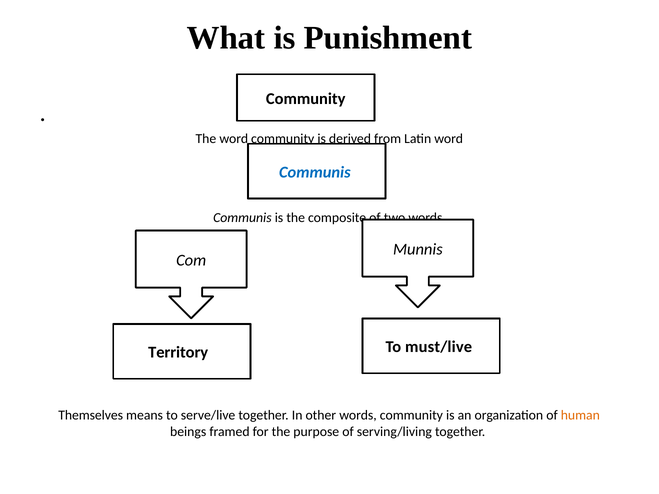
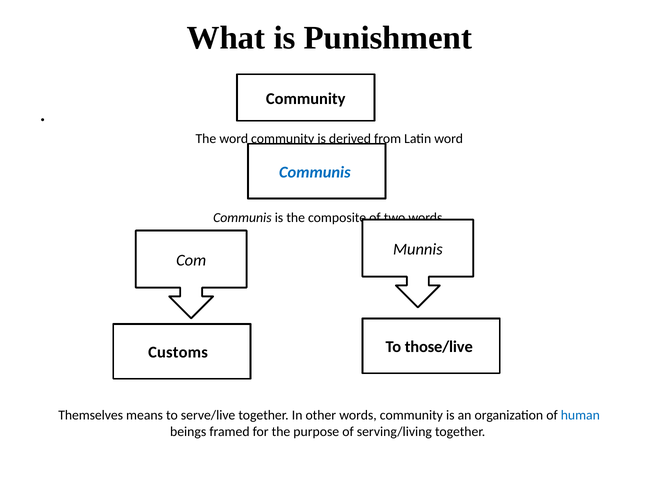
Territory: Territory -> Customs (178, 353)
must/live: must/live -> those/live (439, 347)
human colour: orange -> blue (580, 416)
